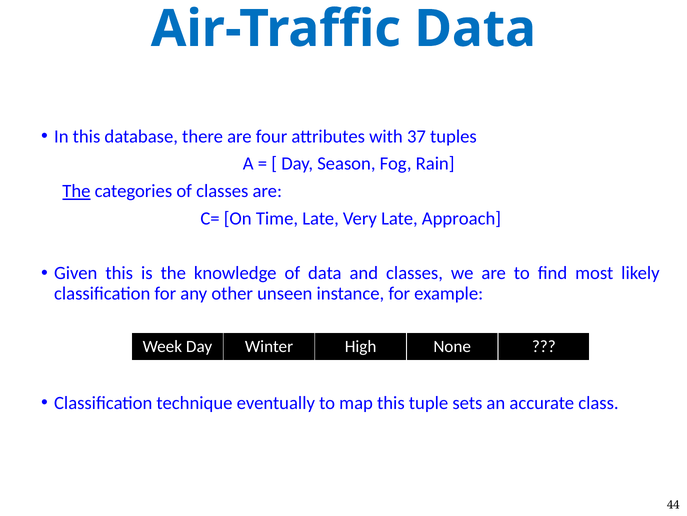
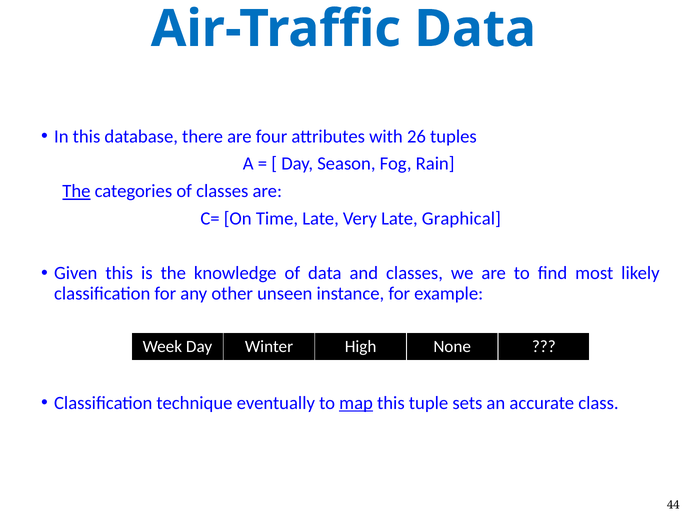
37: 37 -> 26 (416, 136)
Approach: Approach -> Graphical (461, 218)
map underline: none -> present (356, 402)
